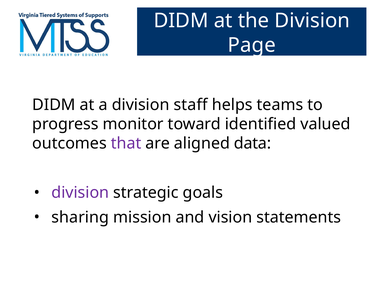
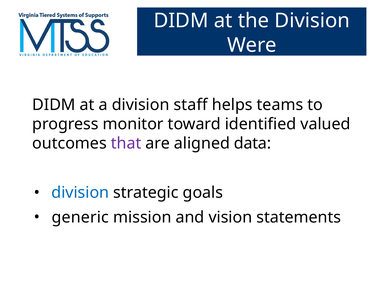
Page: Page -> Were (252, 45)
division colour: purple -> blue (80, 193)
sharing: sharing -> generic (80, 217)
